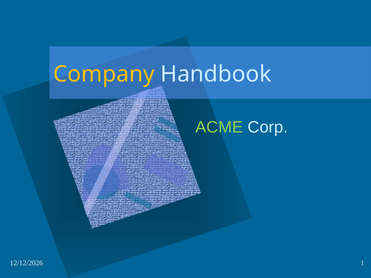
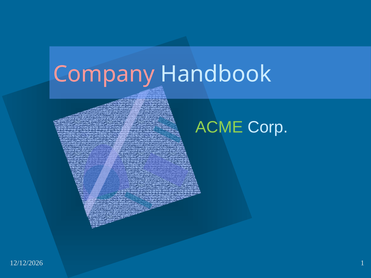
Company colour: yellow -> pink (104, 74)
